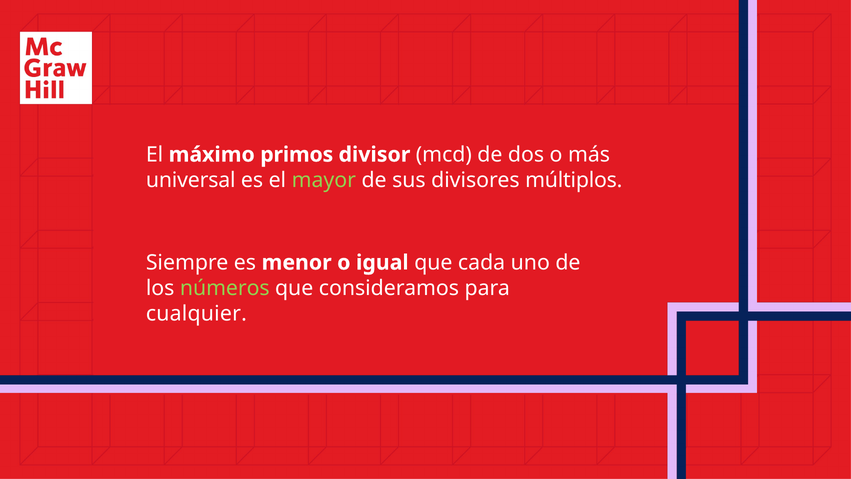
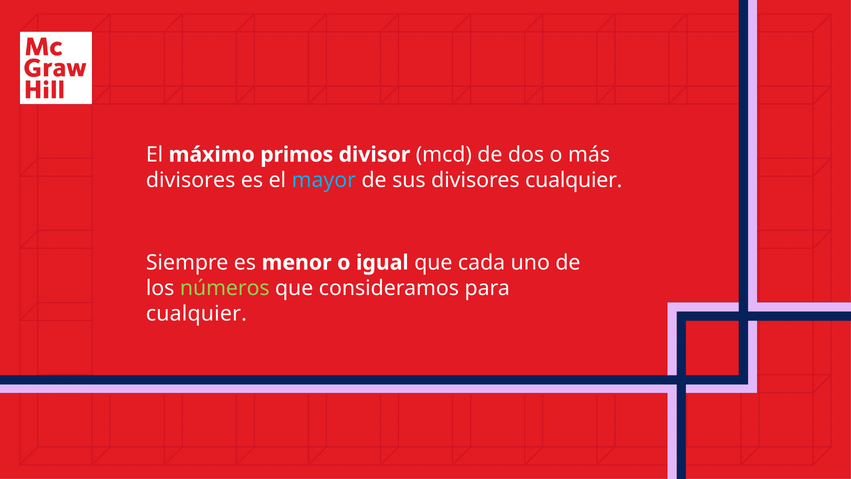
universal: universal -> divisores (191, 180)
mayor colour: light green -> light blue (324, 180)
divisores múltiplos: múltiplos -> cualquier (574, 180)
